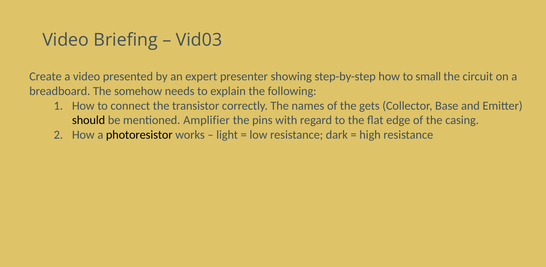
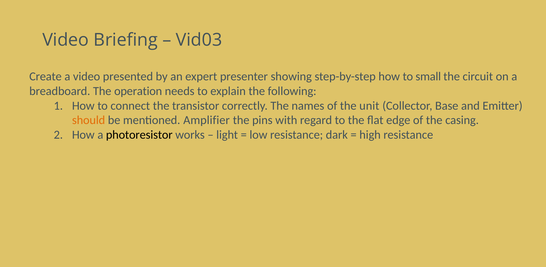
somehow: somehow -> operation (138, 91)
gets: gets -> unit (369, 106)
should colour: black -> orange (89, 120)
